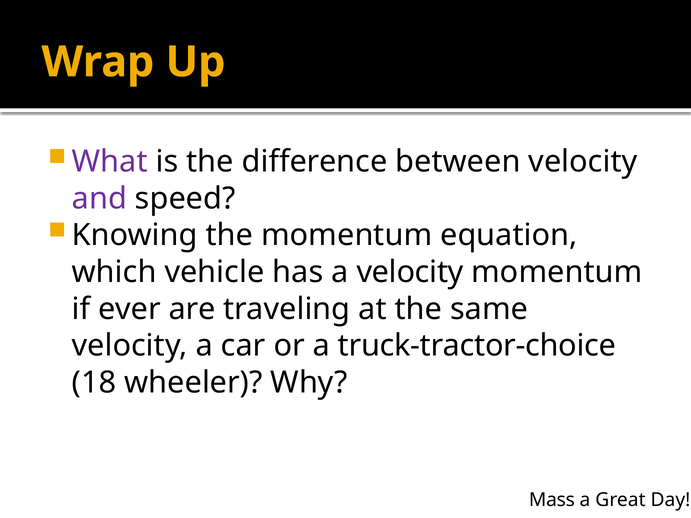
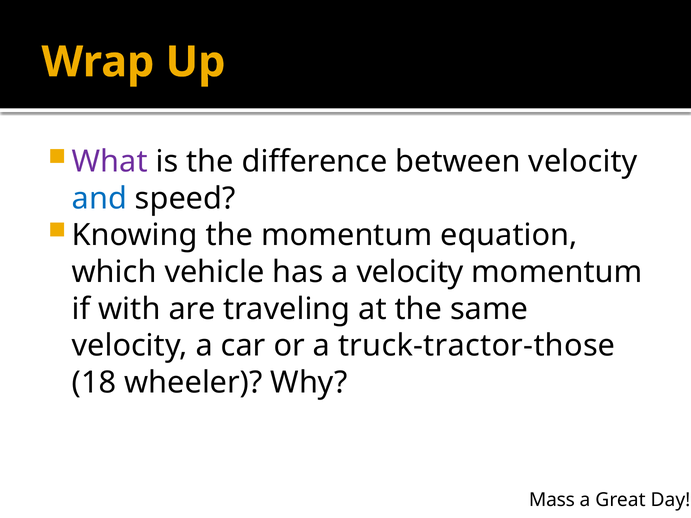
and colour: purple -> blue (99, 198)
ever: ever -> with (129, 309)
truck-tractor-choice: truck-tractor-choice -> truck-tractor-those (477, 346)
